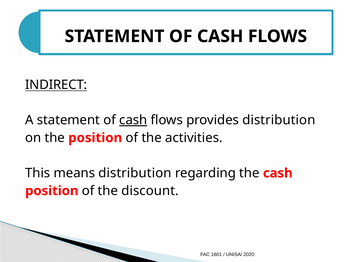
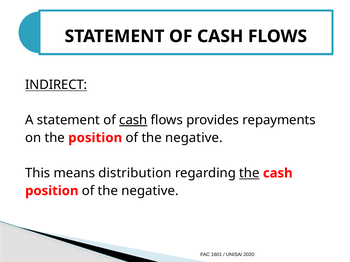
provides distribution: distribution -> repayments (279, 120)
activities: activities -> negative (194, 138)
the underline: none -> present (249, 173)
discount: discount -> negative (150, 191)
